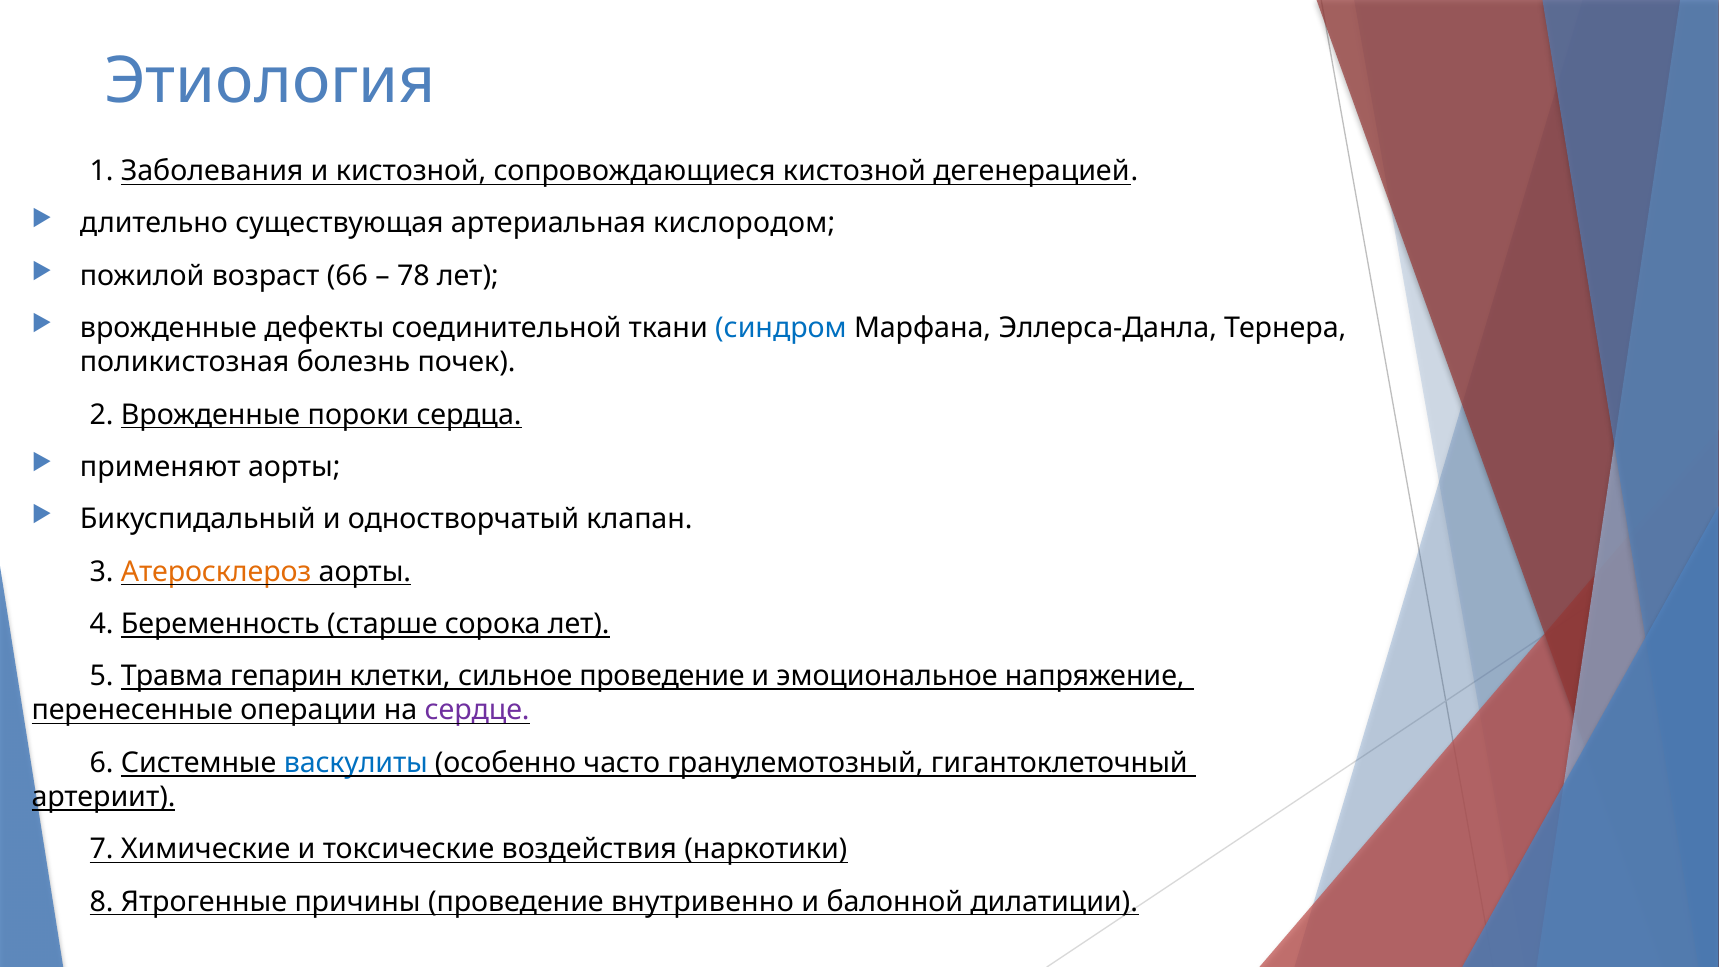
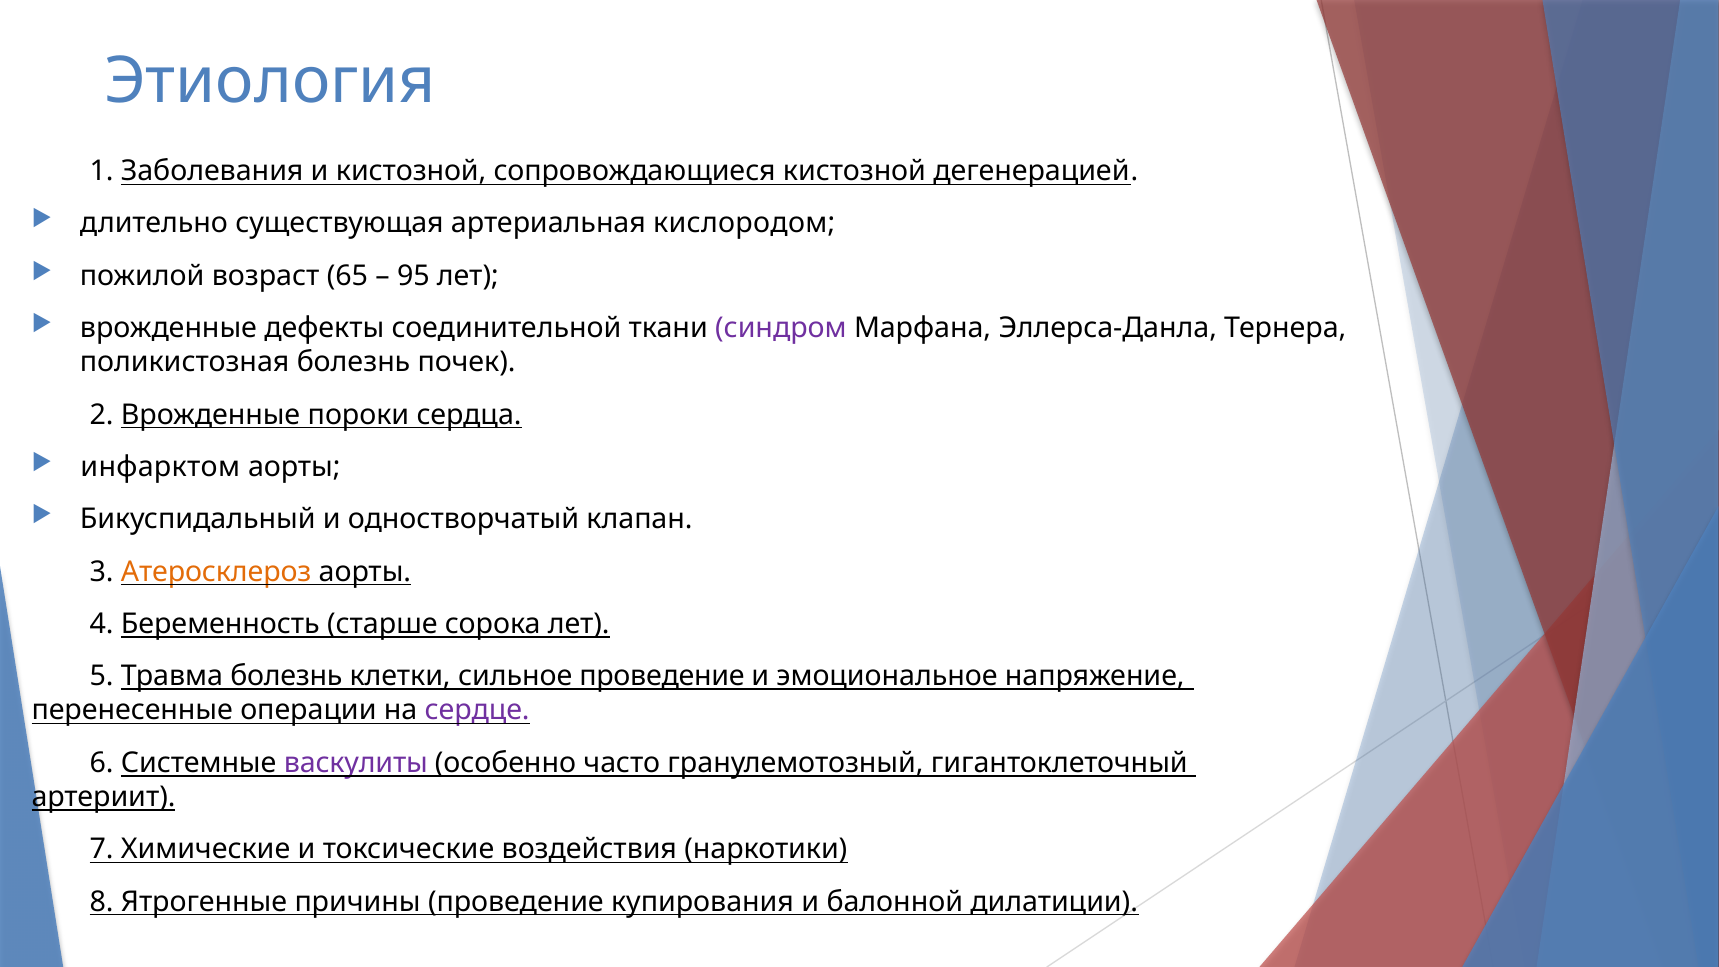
66: 66 -> 65 (347, 276)
78: 78 -> 95 (413, 276)
синдром colour: blue -> purple (781, 328)
применяют: применяют -> инфарктом (160, 467)
Травма гепарин: гепарин -> болезнь (286, 676)
васкулиты colour: blue -> purple (356, 763)
внутривенно: внутривенно -> купирования (703, 902)
